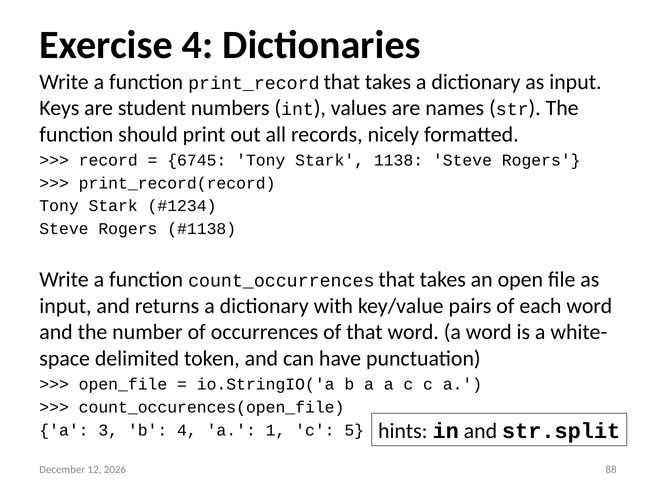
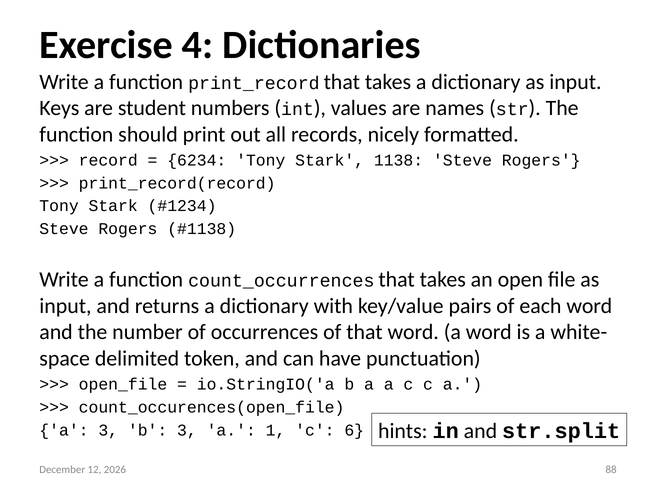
6745: 6745 -> 6234 (197, 160)
b 4: 4 -> 3 (187, 430)
5: 5 -> 6 (354, 430)
